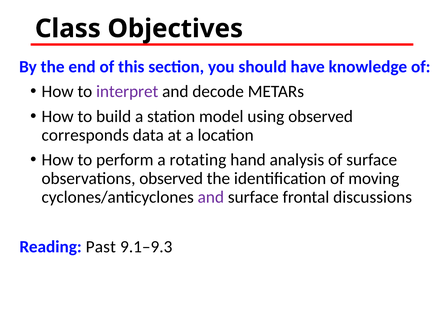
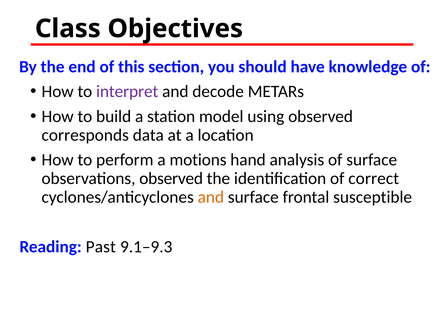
rotating: rotating -> motions (198, 160)
moving: moving -> correct (374, 179)
and colour: purple -> orange (211, 197)
discussions: discussions -> susceptible (373, 197)
